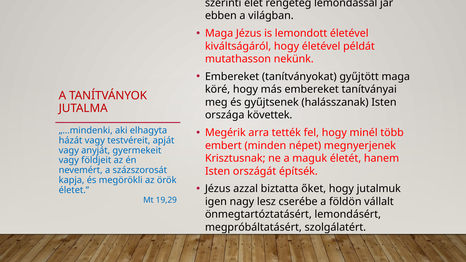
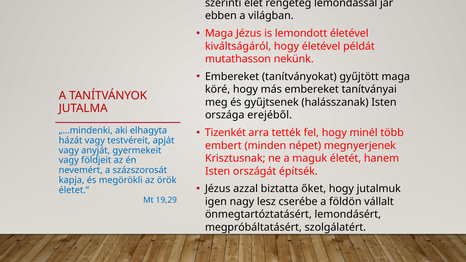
követtek: követtek -> erejéből (270, 115)
Megérik: Megérik -> Tizenkét (225, 133)
